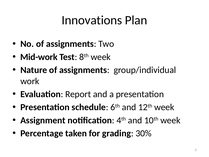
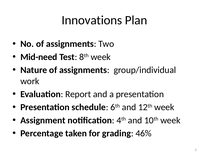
Mid-work: Mid-work -> Mid-need (39, 57)
30%: 30% -> 46% (144, 133)
